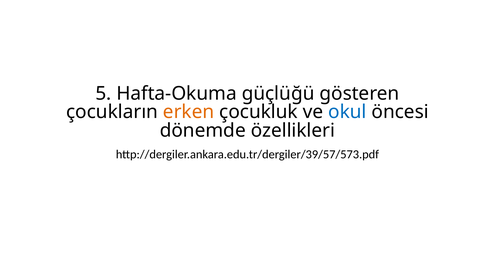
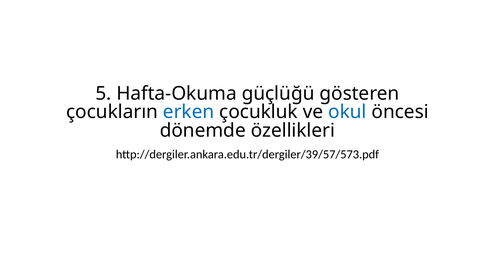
erken colour: orange -> blue (189, 112)
